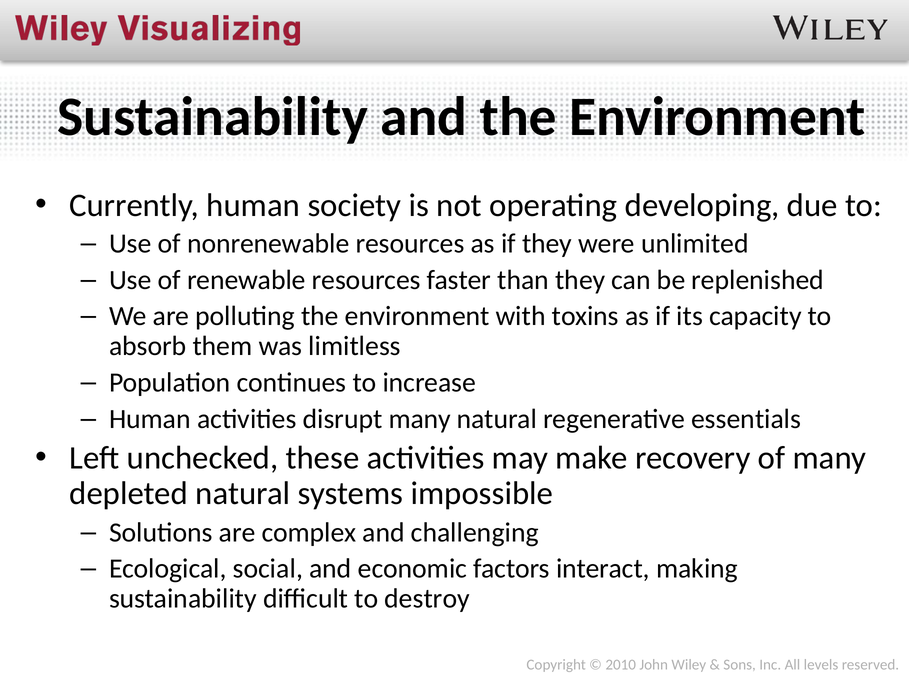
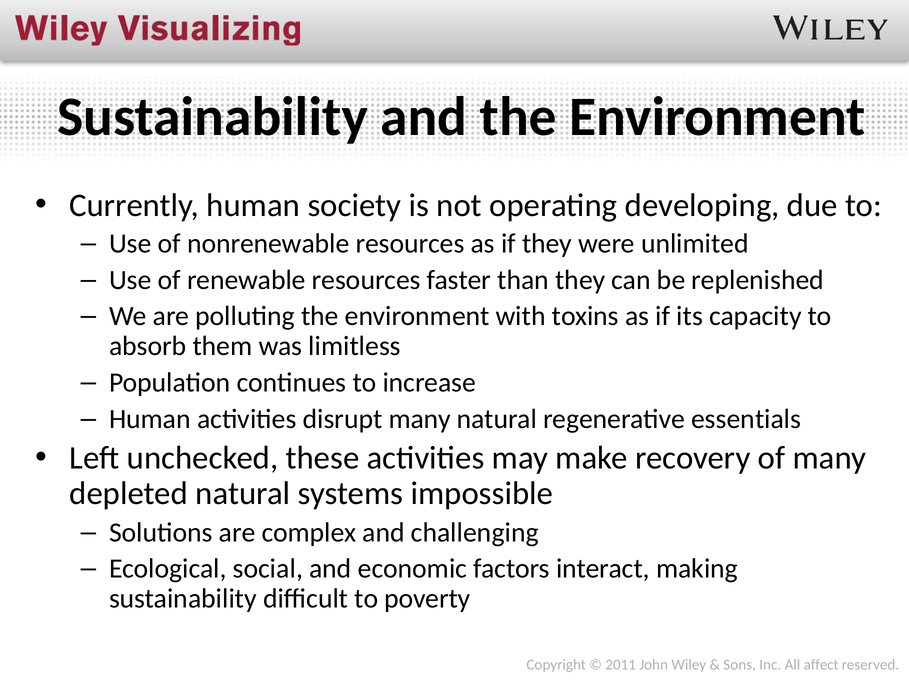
destroy: destroy -> poverty (427, 598)
2010: 2010 -> 2011 (621, 664)
levels: levels -> affect (821, 664)
